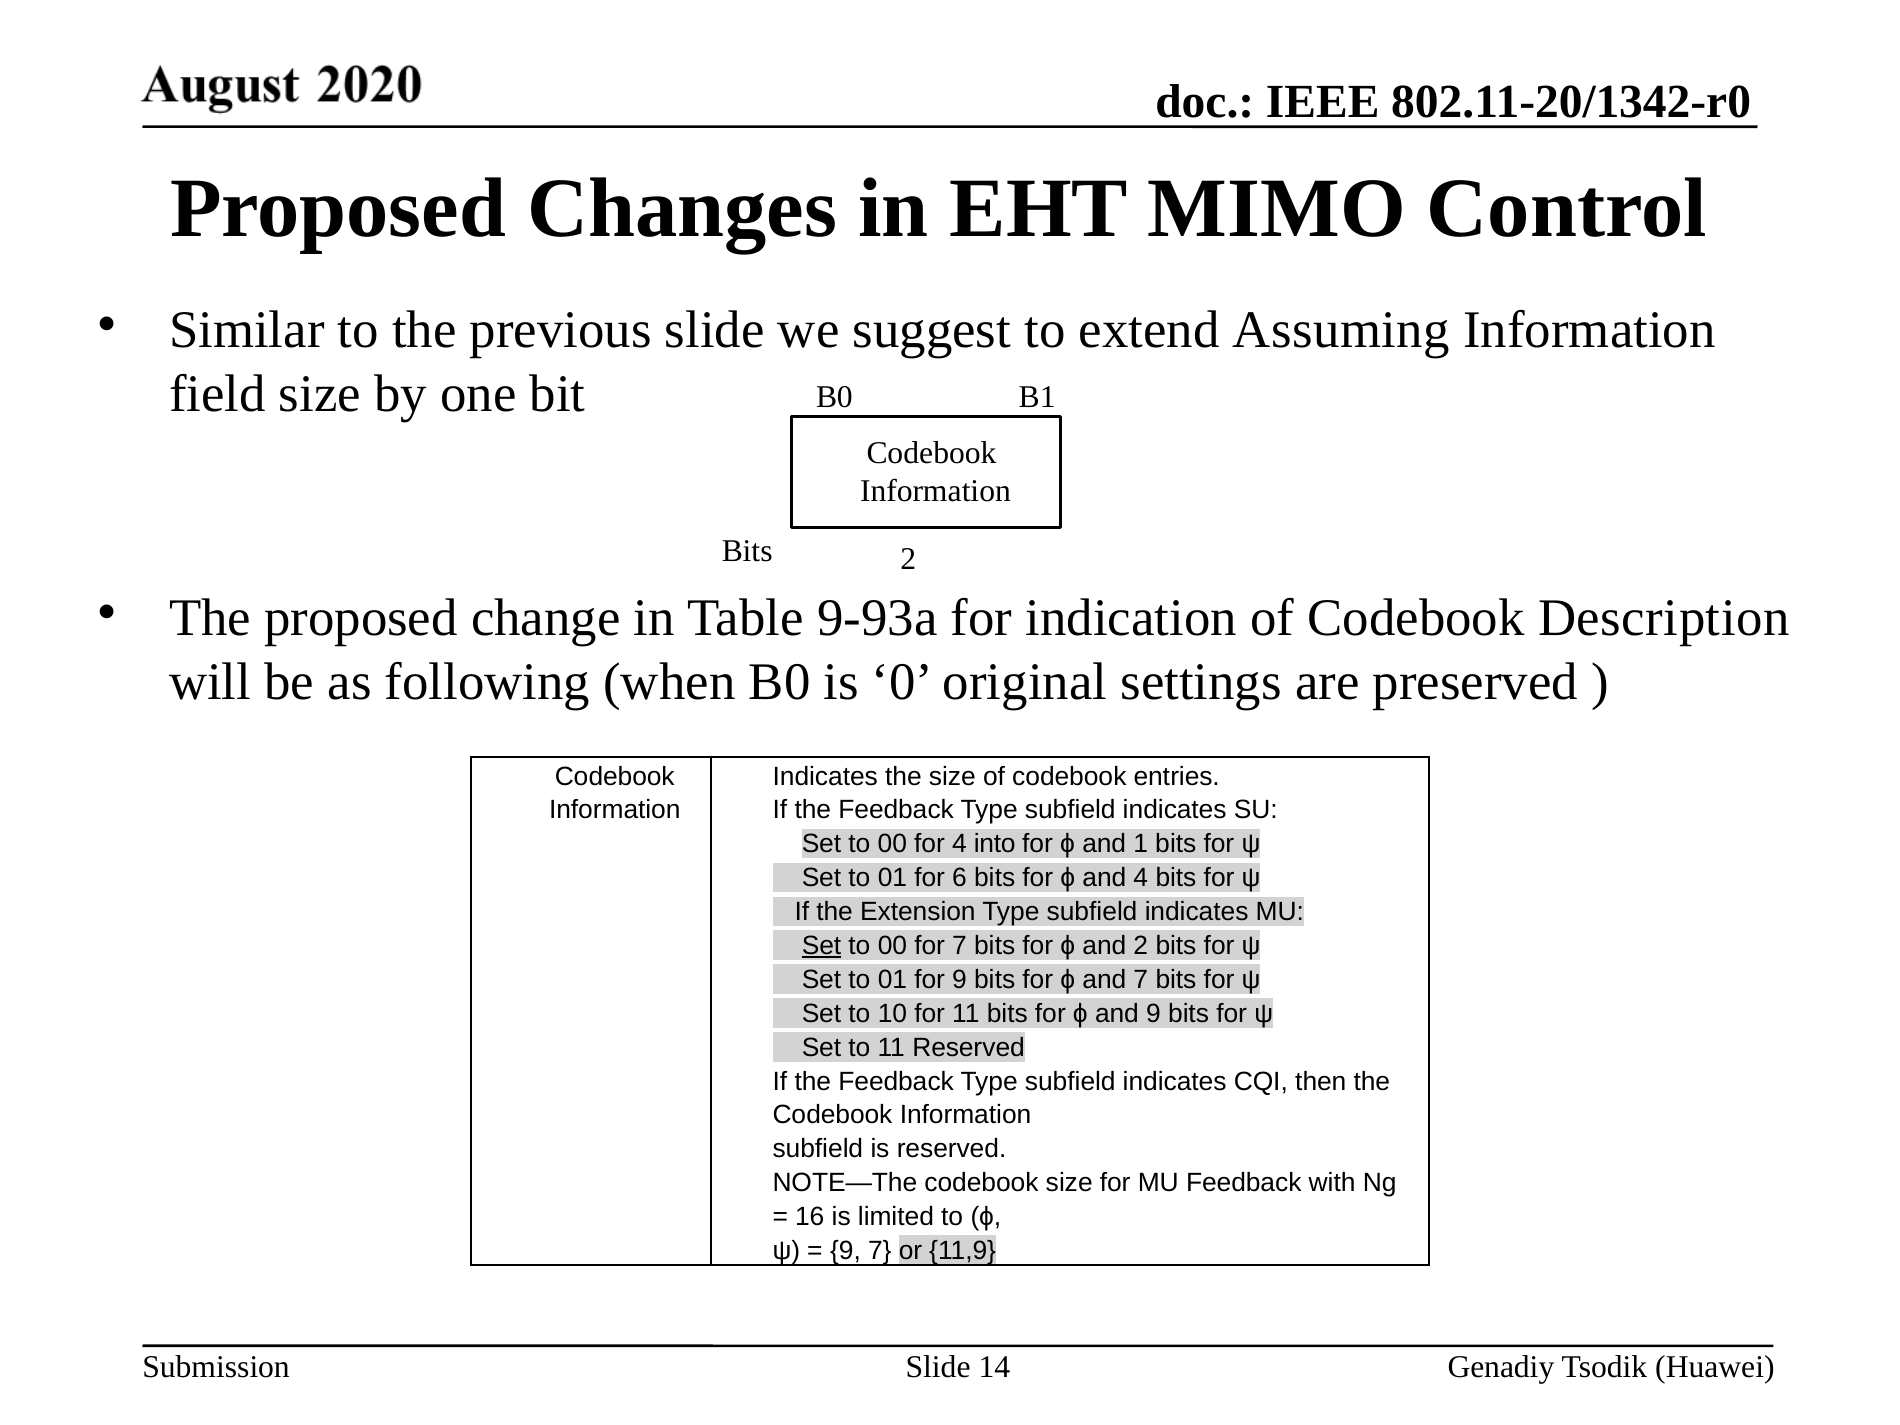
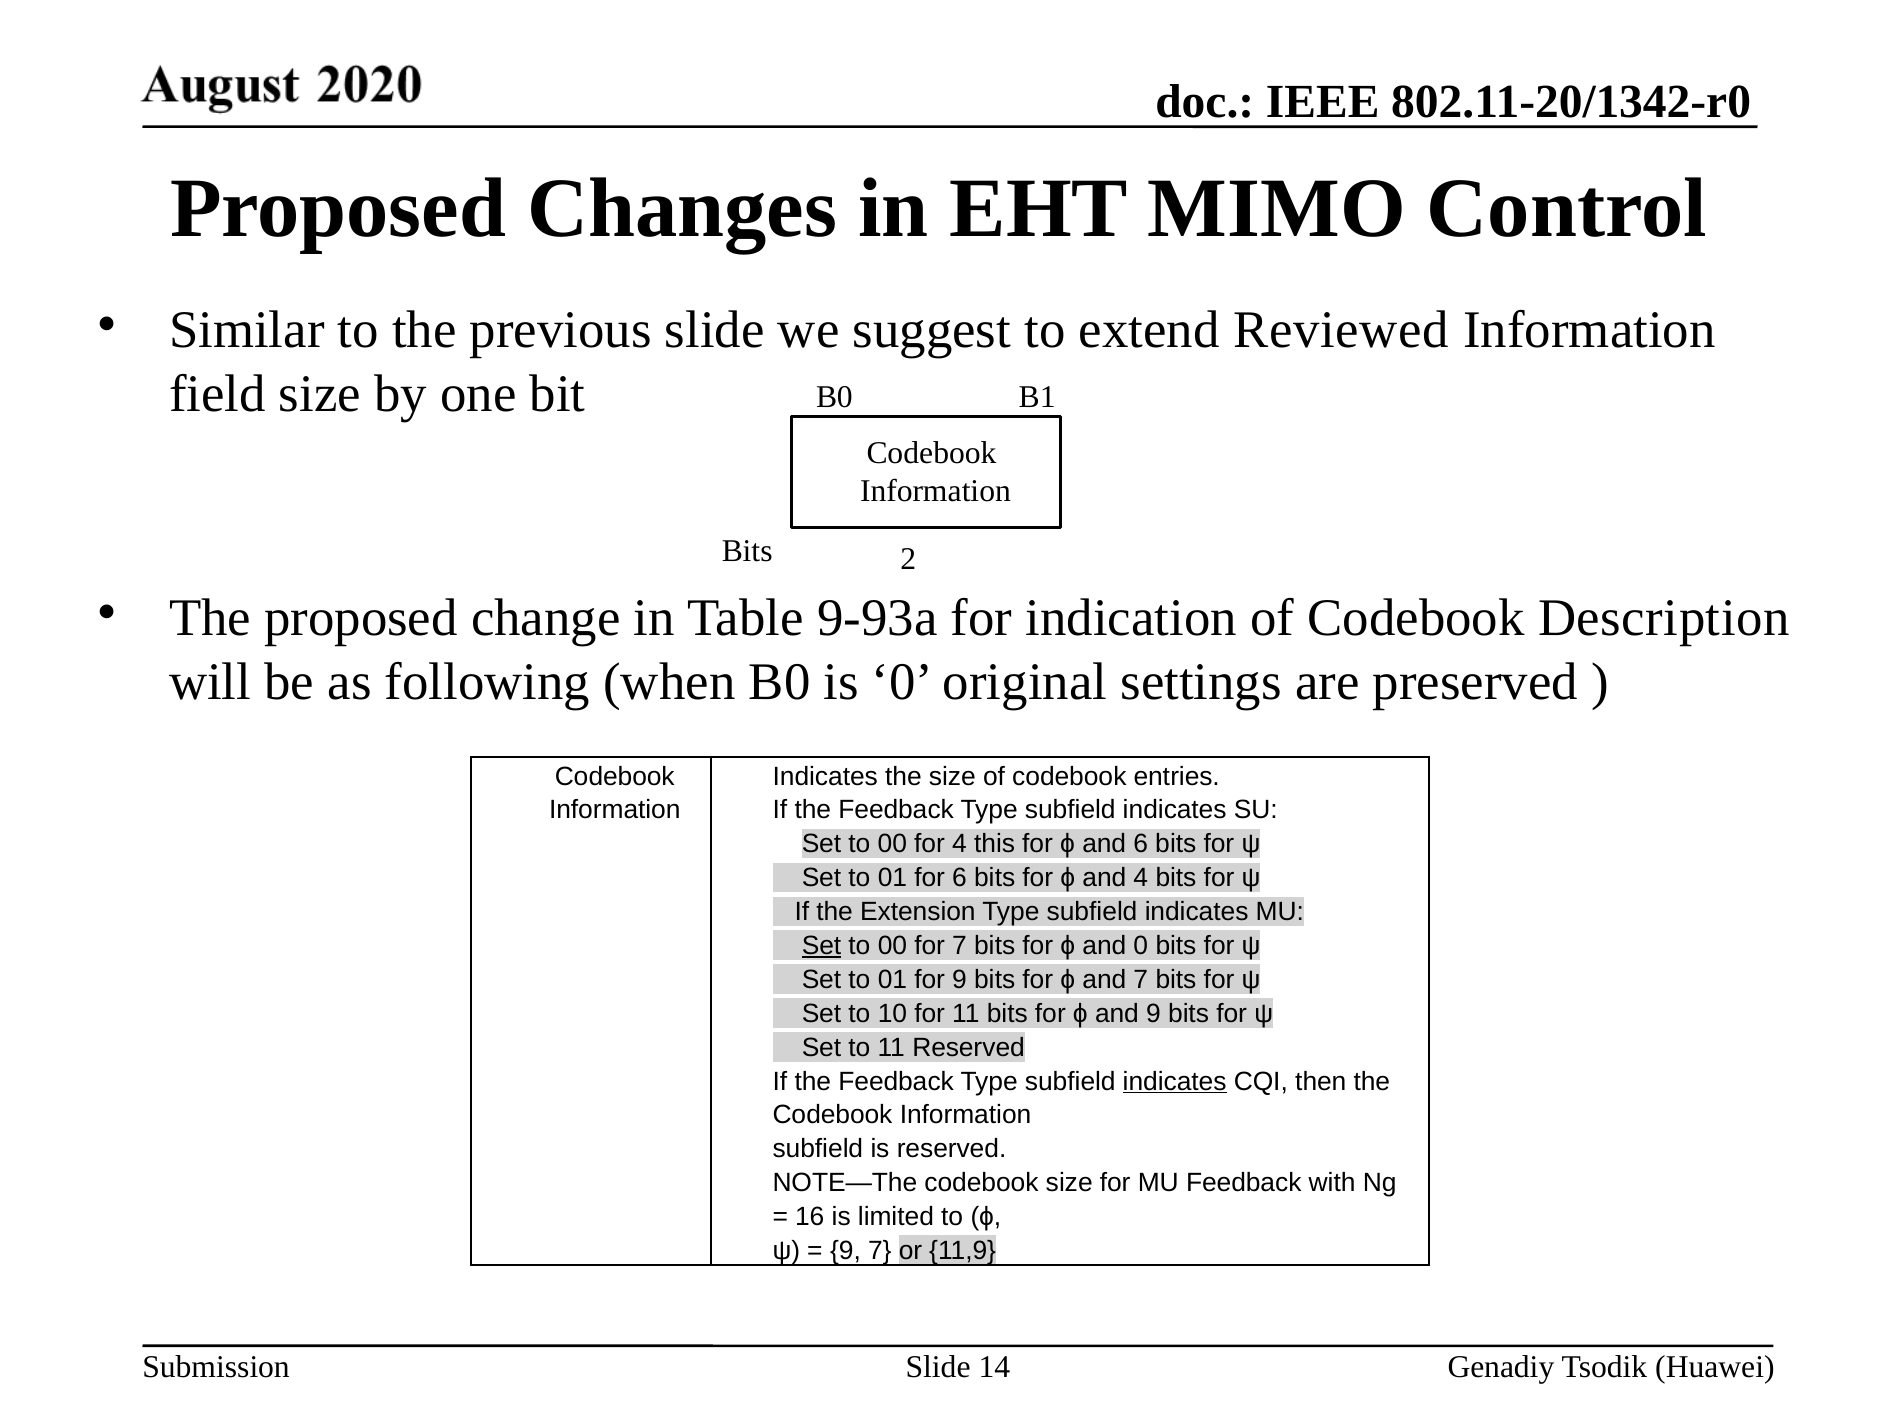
Assuming: Assuming -> Reviewed (1341, 330)
into: into -> this (995, 844)
and 1: 1 -> 6 (1141, 844)
and 2: 2 -> 0 (1141, 946)
indicates underline: none -> present (1175, 1081)
